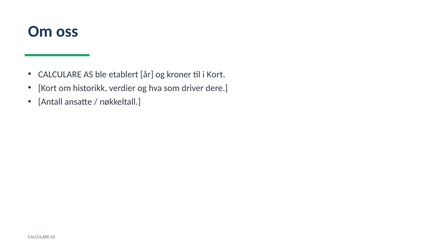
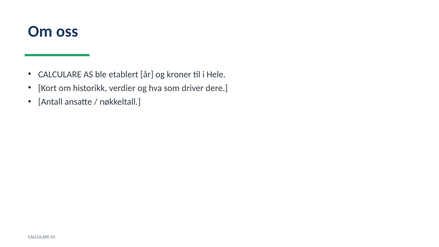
i Kort: Kort -> Hele (216, 74)
